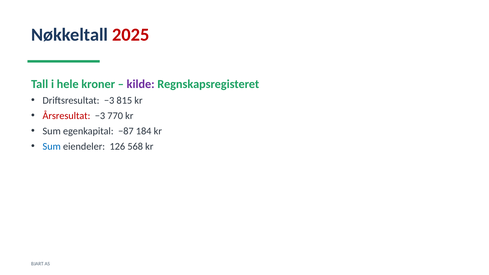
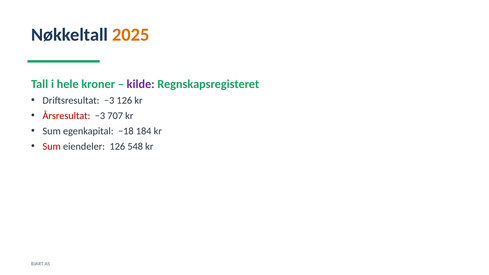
2025 colour: red -> orange (131, 35)
−3 815: 815 -> 126 (124, 101)
770: 770 -> 707 (115, 116)
−87: −87 -> −18 (126, 131)
Sum colour: blue -> red (52, 146)
568: 568 -> 548 (135, 146)
